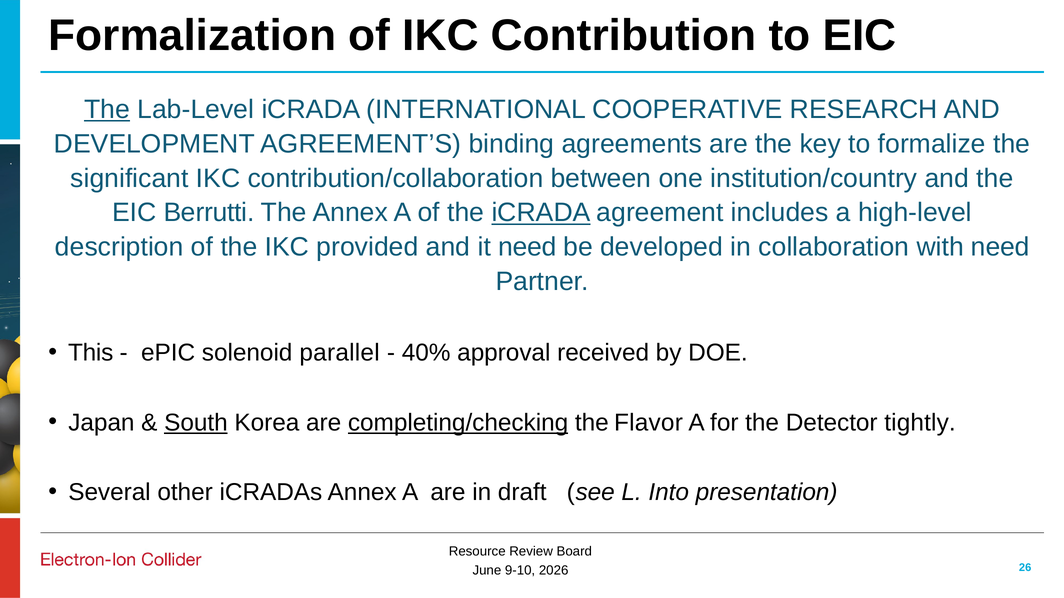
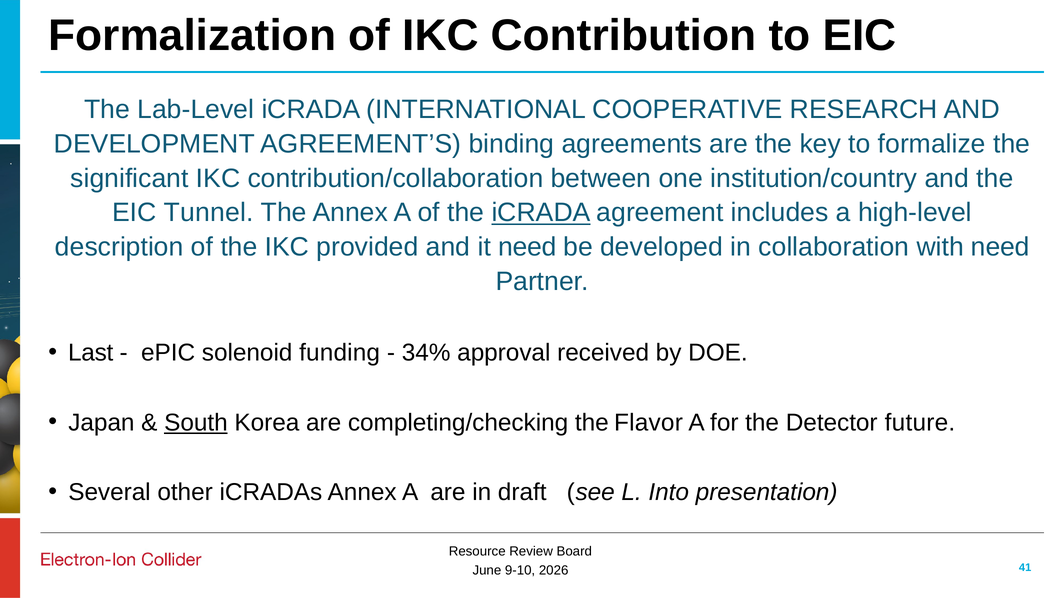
The underline: present -> none (107, 109)
Berrutti: Berrutti -> Tunnel (209, 213)
This: This -> Last (91, 353)
parallel: parallel -> funding (340, 353)
40%: 40% -> 34% (426, 353)
completing/checking underline: present -> none (458, 423)
tightly: tightly -> future (920, 423)
26: 26 -> 41 (1025, 568)
